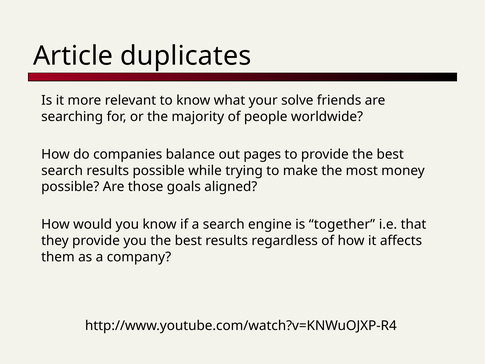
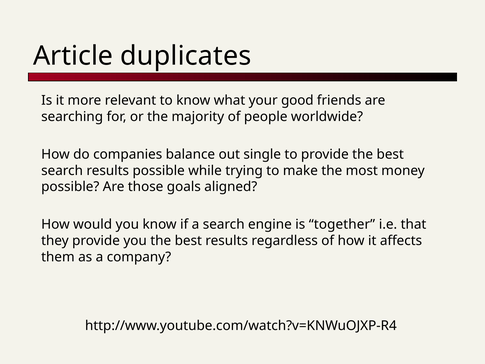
solve: solve -> good (297, 100)
pages: pages -> single (262, 154)
